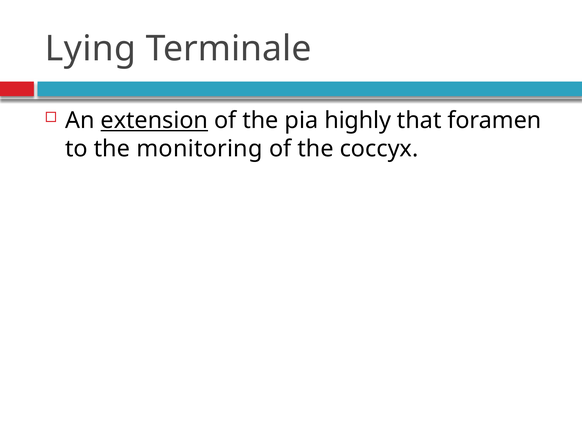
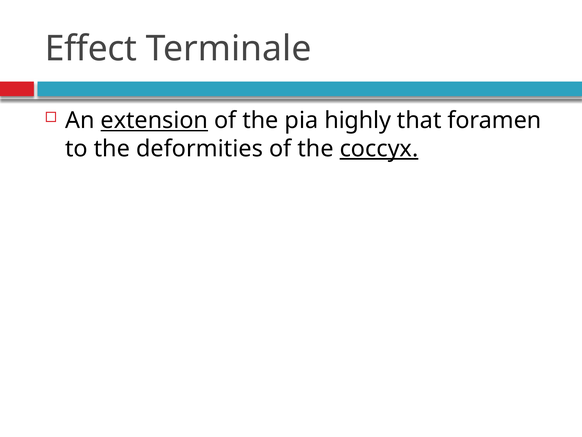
Lying: Lying -> Effect (91, 49)
monitoring: monitoring -> deformities (200, 149)
coccyx underline: none -> present (379, 149)
